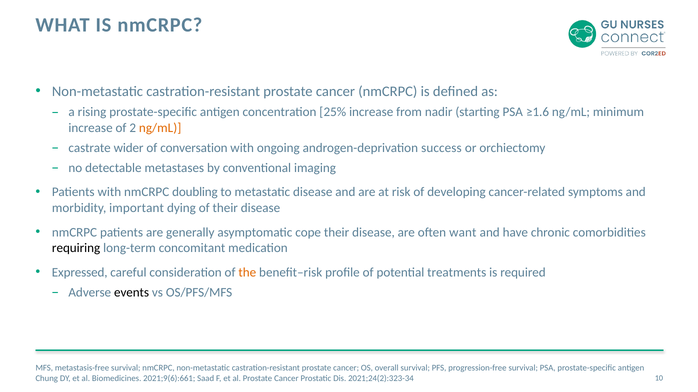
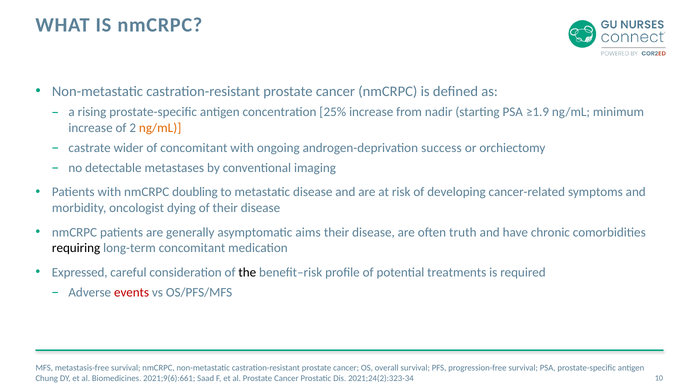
≥1.6: ≥1.6 -> ≥1.9 (538, 112)
of conversation: conversation -> concomitant (194, 148)
important: important -> oncologist (137, 208)
cope: cope -> aims (308, 233)
want: want -> truth (463, 233)
the colour: orange -> black (247, 273)
events colour: black -> red (132, 293)
